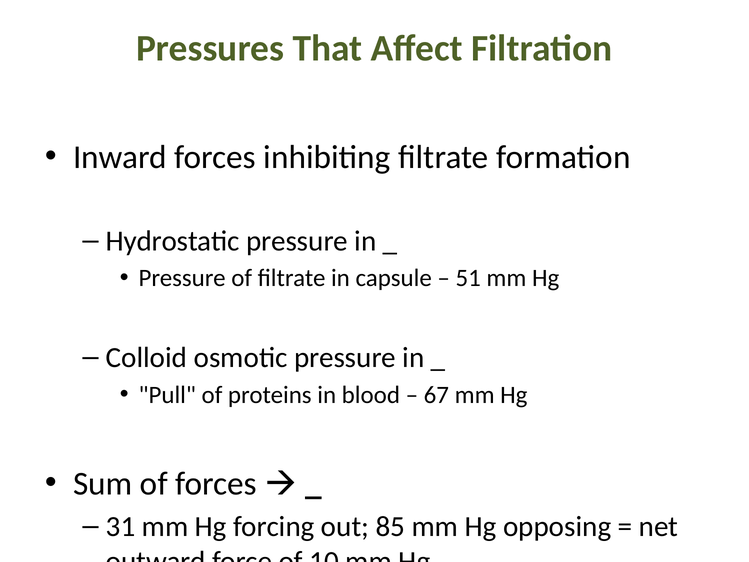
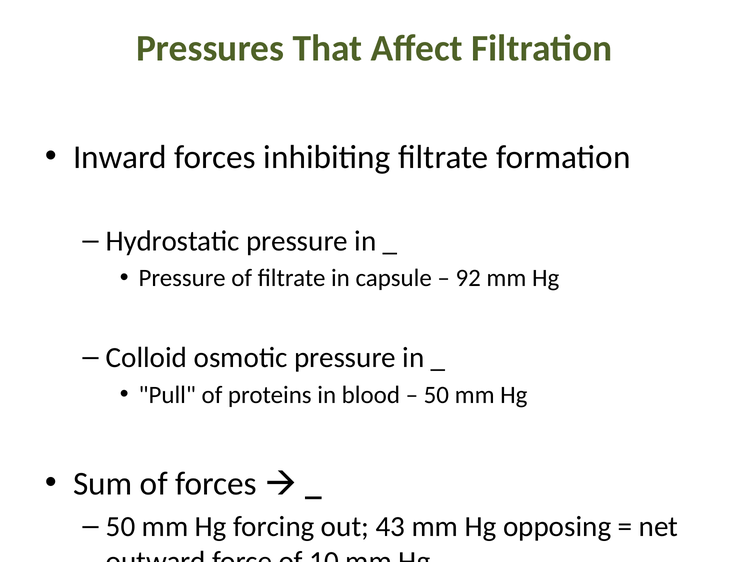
51: 51 -> 92 (468, 278)
67: 67 -> 50 (436, 395)
31: 31 -> 50 (121, 527)
85: 85 -> 43 (390, 527)
